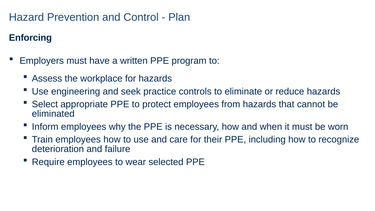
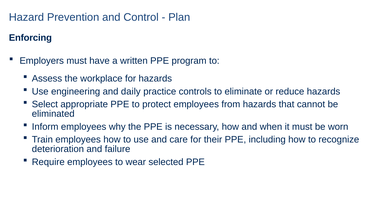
seek: seek -> daily (131, 91)
